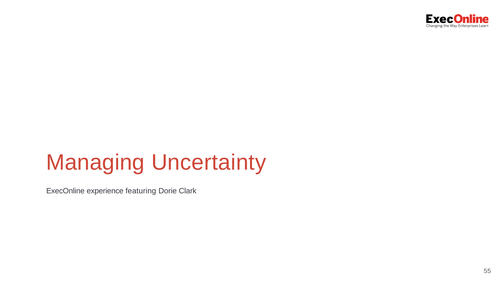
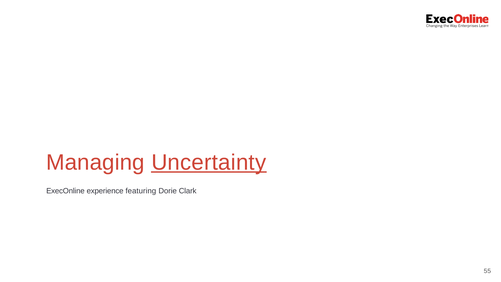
Uncertainty underline: none -> present (209, 162)
